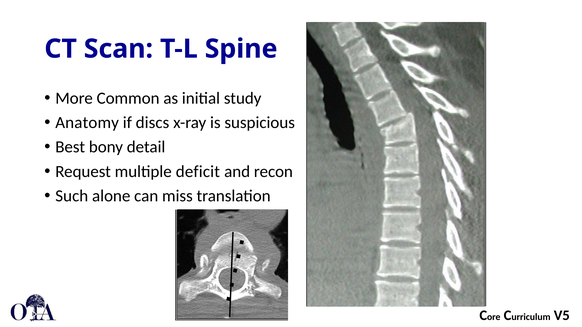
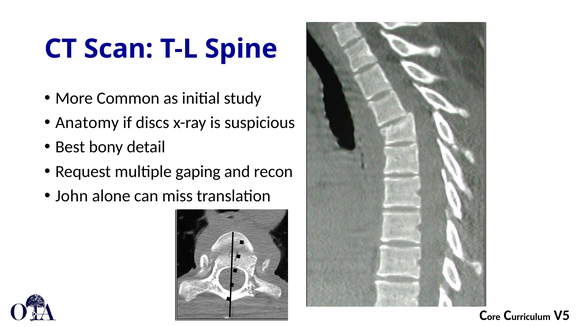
deficit: deficit -> gaping (198, 172)
Such: Such -> John (72, 196)
